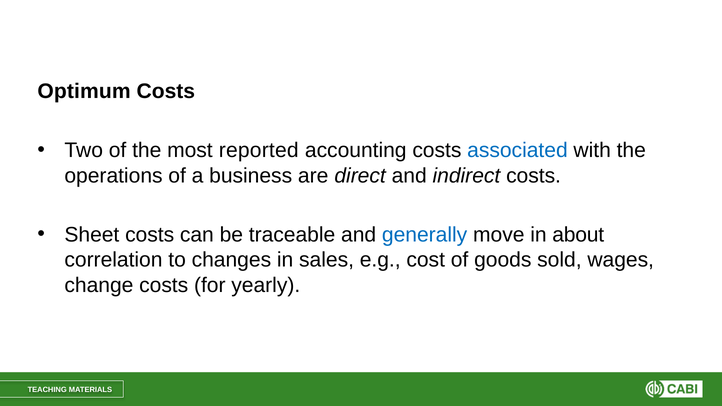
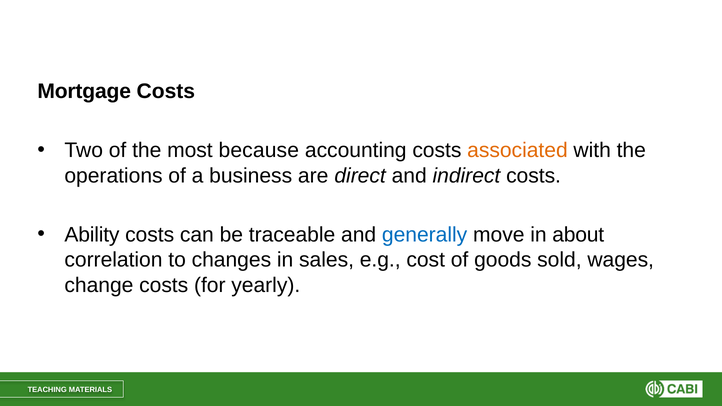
Optimum: Optimum -> Mortgage (84, 91)
reported: reported -> because (259, 150)
associated colour: blue -> orange (517, 150)
Sheet: Sheet -> Ability (92, 235)
